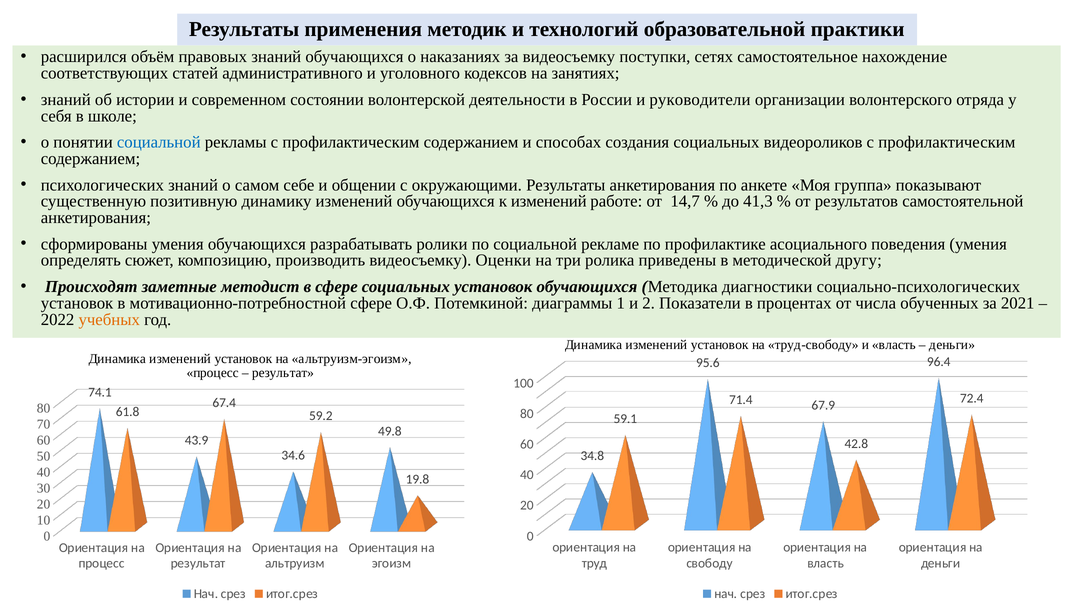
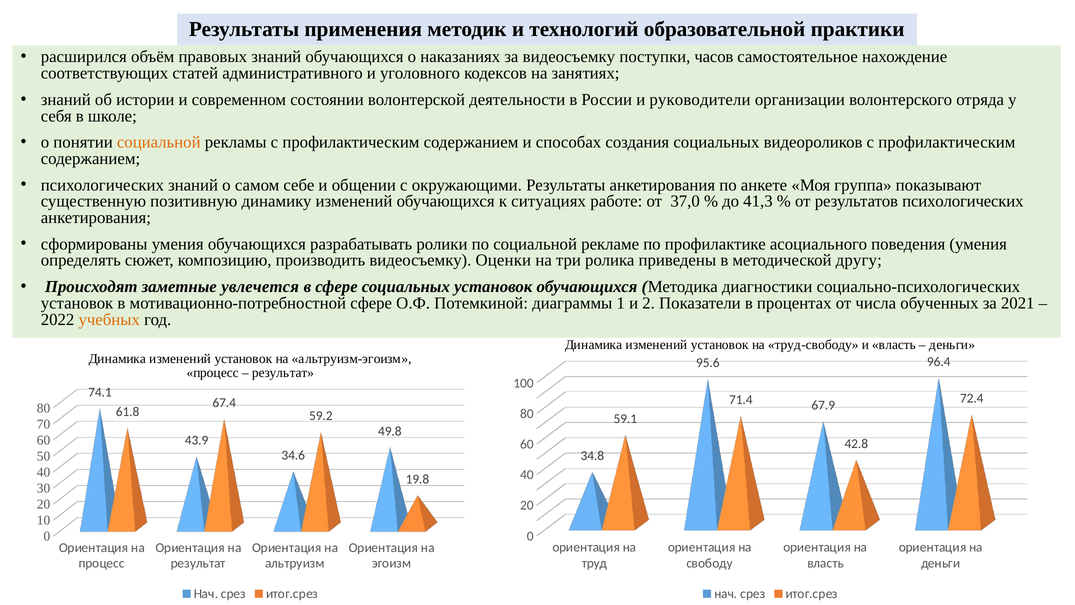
сетях: сетях -> часов (714, 57)
социальной colour: blue -> orange (159, 142)
к изменений: изменений -> ситуациях (549, 201)
14,7: 14,7 -> 37,0 (685, 201)
результатов самостоятельной: самостоятельной -> психологических (963, 201)
методист: методист -> увлечется (260, 287)
